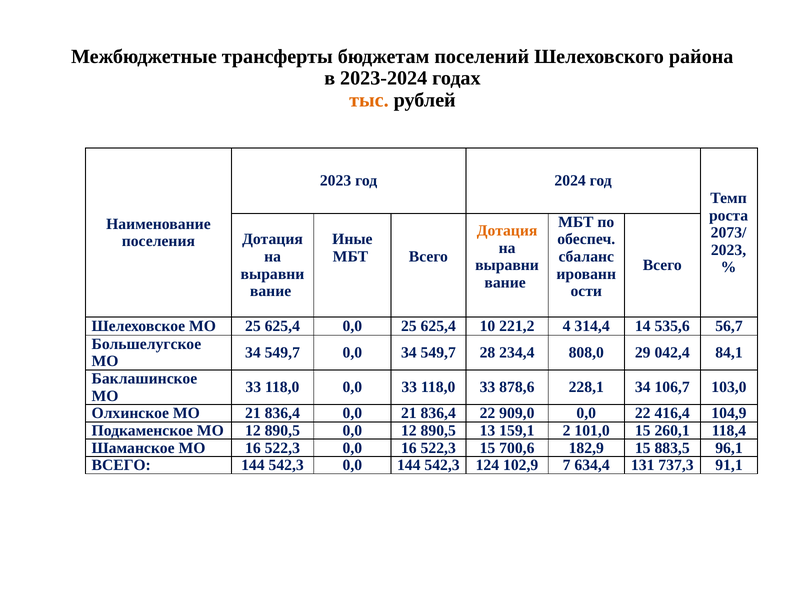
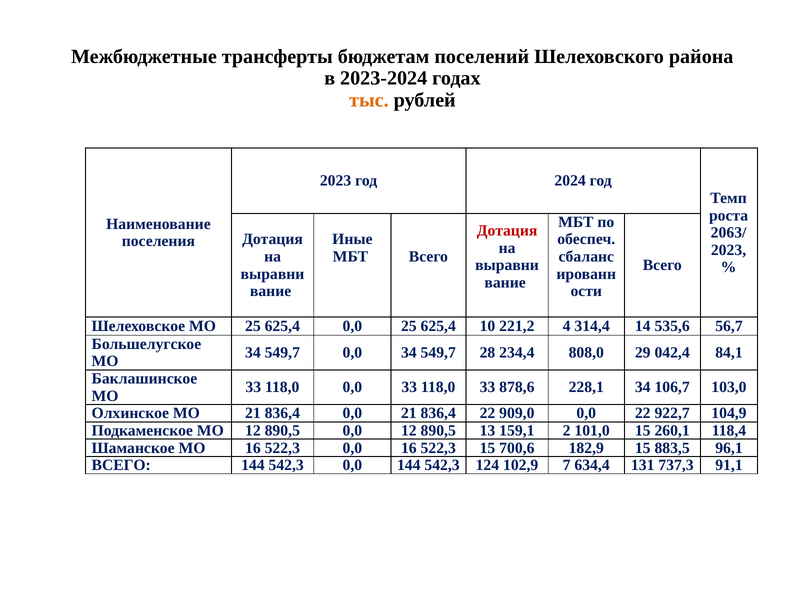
Дотация colour: orange -> red (507, 231)
2073/: 2073/ -> 2063/ (729, 233)
416,4: 416,4 -> 922,7 (672, 414)
